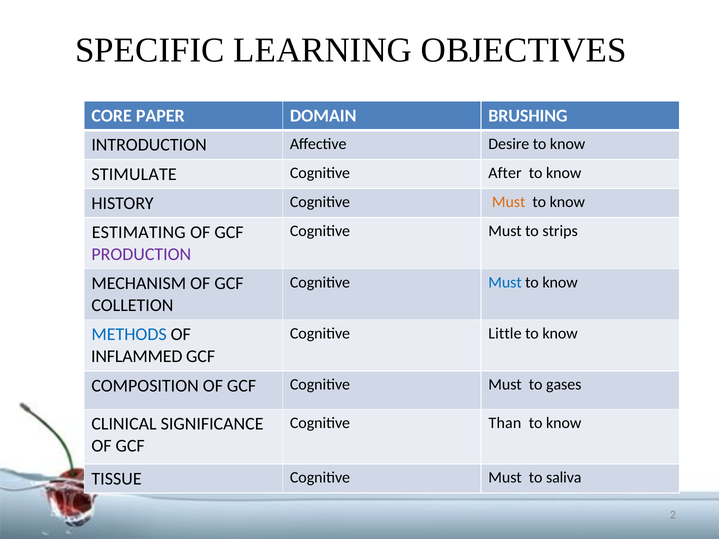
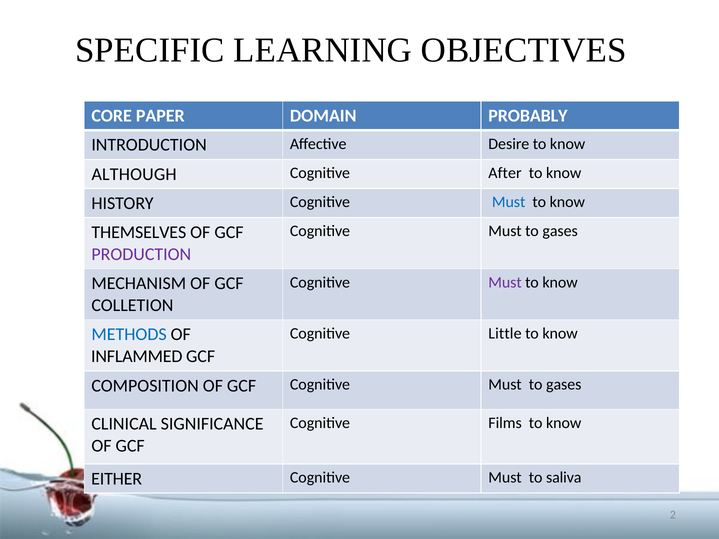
BRUSHING: BRUSHING -> PROBABLY (528, 116)
STIMULATE: STIMULATE -> ALTHOUGH (134, 174)
Must colour: orange -> blue (509, 202)
strips: strips -> gases (560, 231)
ESTIMATING: ESTIMATING -> THEMSELVES (139, 233)
Must colour: blue -> purple (505, 282)
Than: Than -> Films (505, 423)
TISSUE: TISSUE -> EITHER (117, 479)
